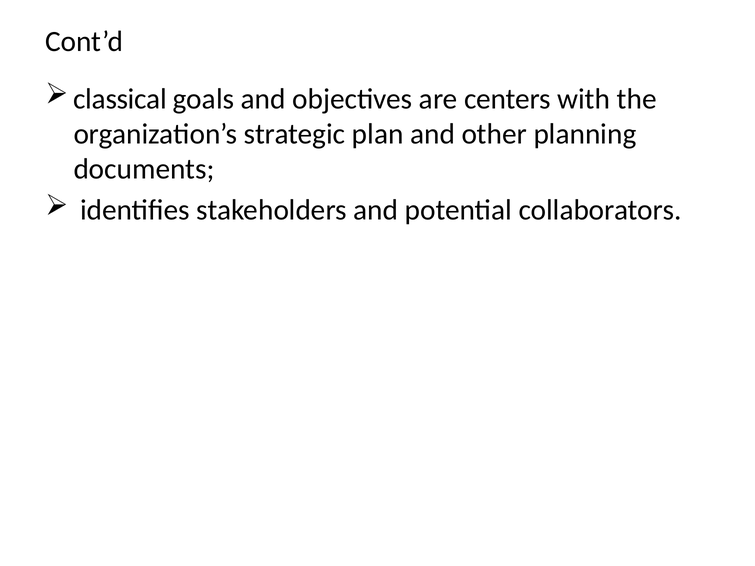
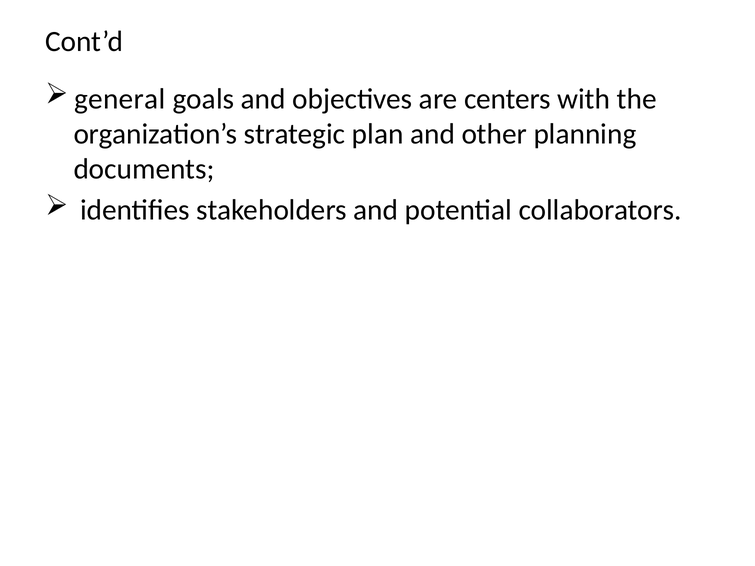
classical: classical -> general (120, 99)
